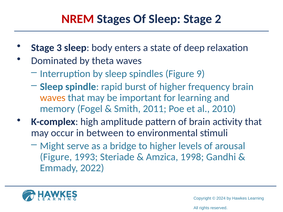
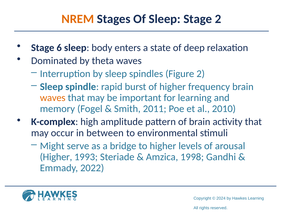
NREM colour: red -> orange (78, 19)
3: 3 -> 6 (59, 48)
Figure 9: 9 -> 2 (201, 74)
Figure: Figure -> Higher (56, 157)
